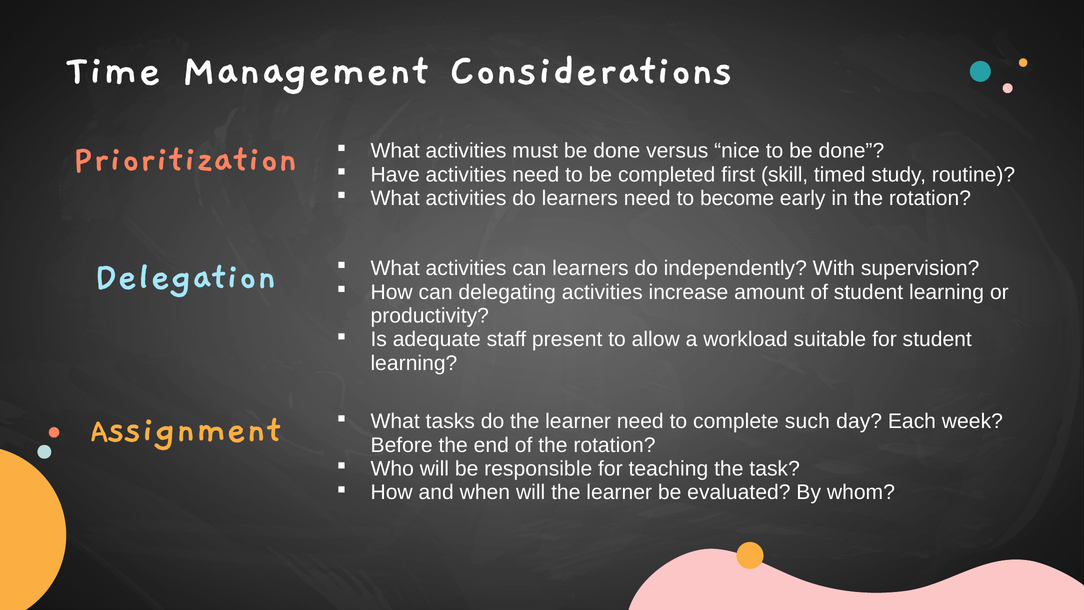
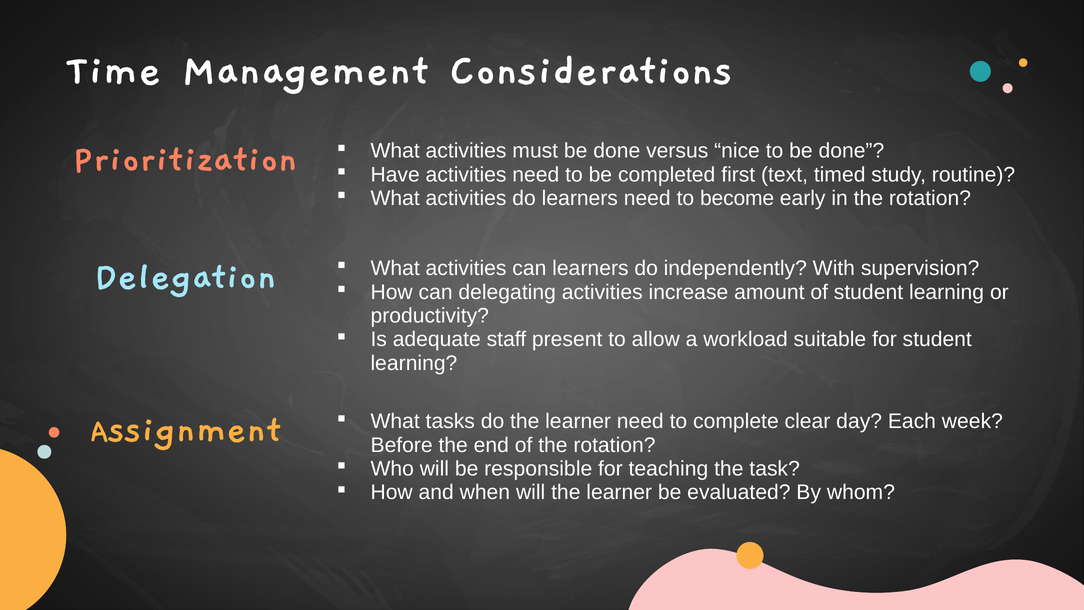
skill: skill -> text (785, 175)
such: such -> clear (807, 421)
